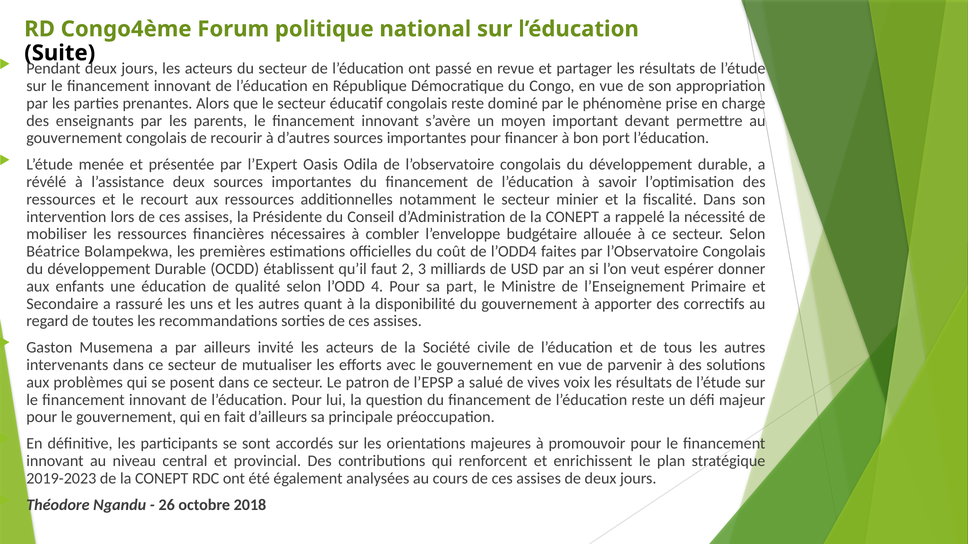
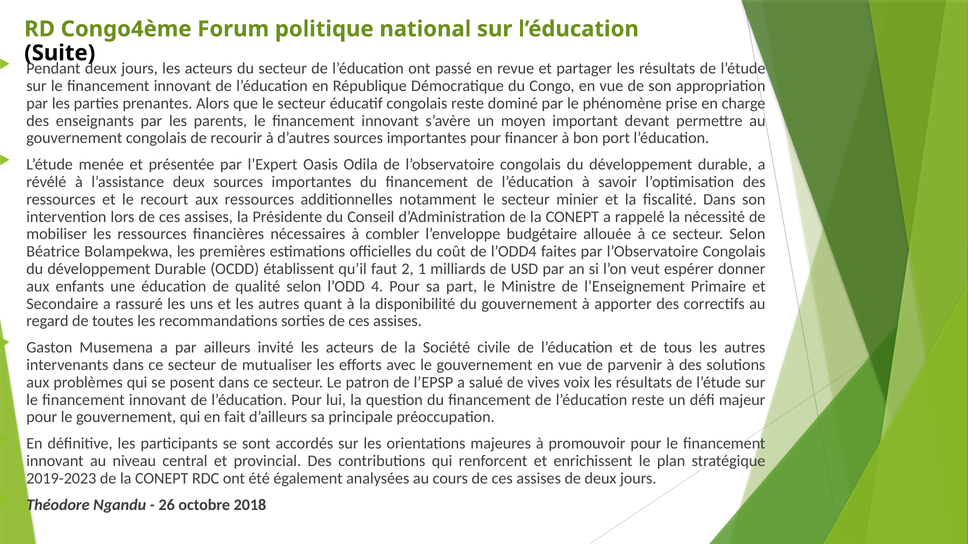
3: 3 -> 1 (422, 269)
